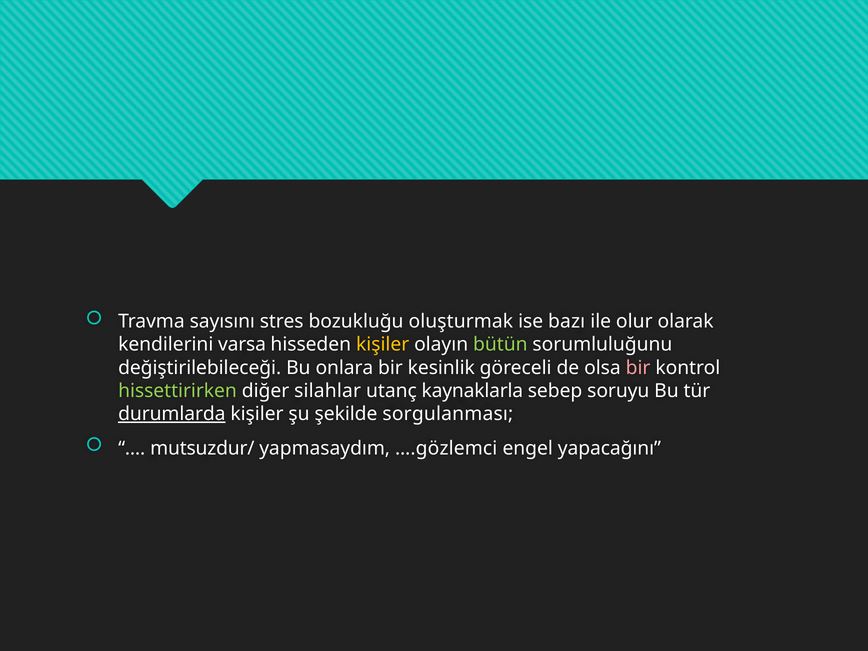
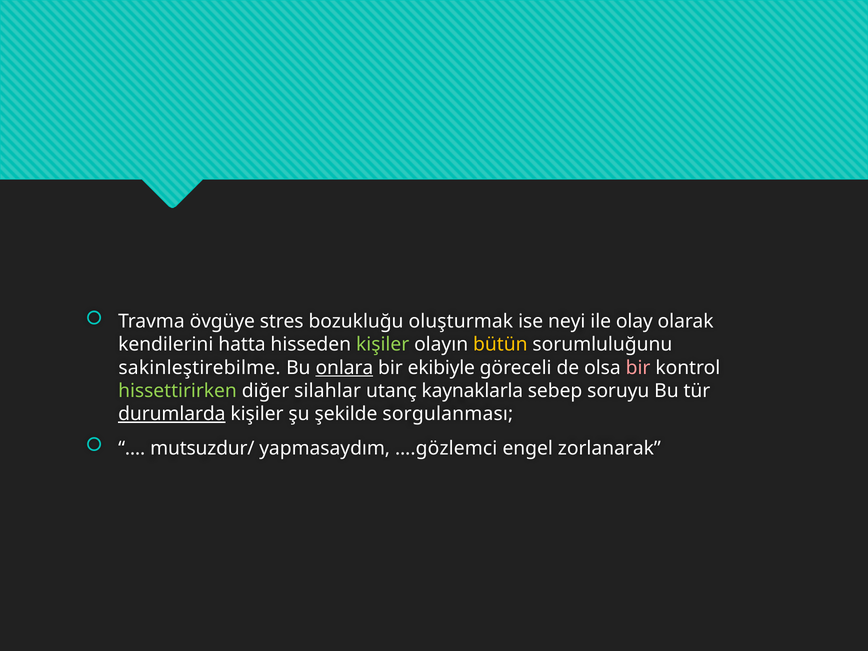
sayısını: sayısını -> övgüye (222, 322)
bazı: bazı -> neyi (567, 322)
olur: olur -> olay (634, 322)
varsa: varsa -> hatta (242, 345)
kişiler colour: yellow -> light green (383, 345)
bütün colour: light green -> yellow (500, 345)
değiştirilebileceği: değiştirilebileceği -> sakinleştirebilme (200, 368)
onlara underline: none -> present (344, 368)
kesinlik: kesinlik -> ekibiyle (441, 368)
yapacağını: yapacağını -> zorlanarak (609, 448)
